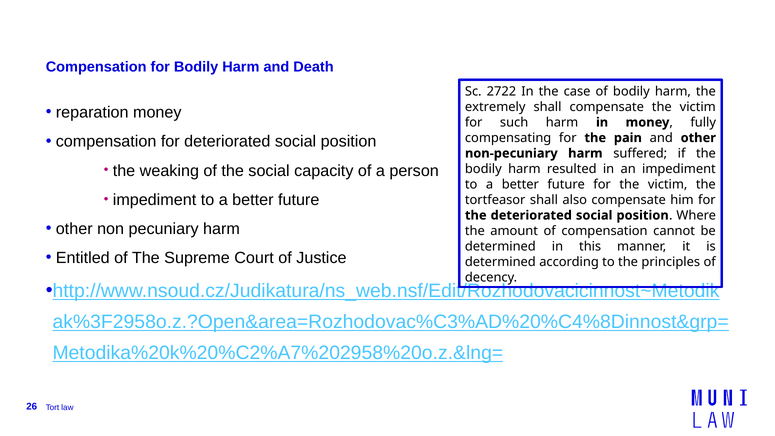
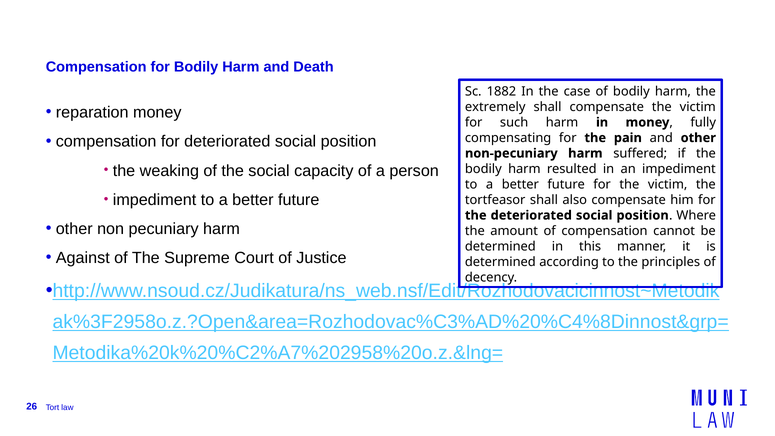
2722: 2722 -> 1882 (501, 91)
Entitled: Entitled -> Against (83, 258)
